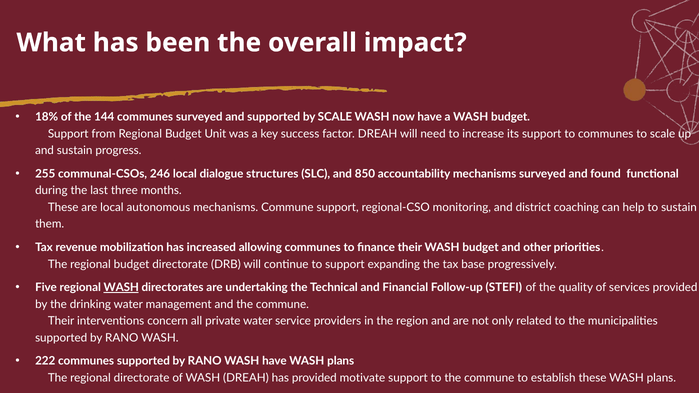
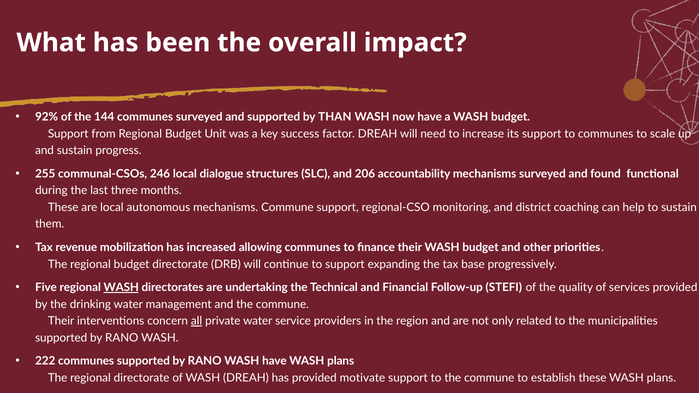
18%: 18% -> 92% (47, 117)
by SCALE: SCALE -> THAN (335, 117)
850: 850 -> 206 (365, 174)
all underline: none -> present (197, 321)
